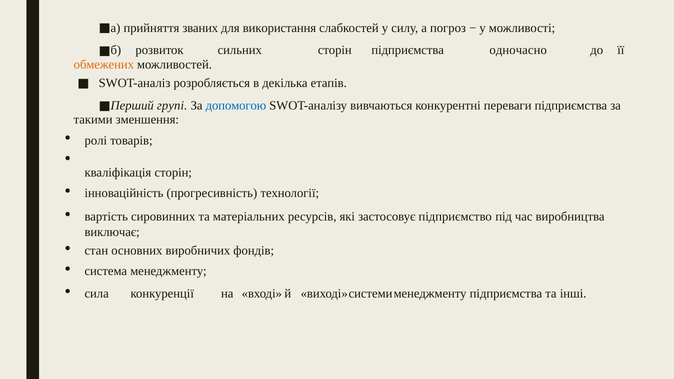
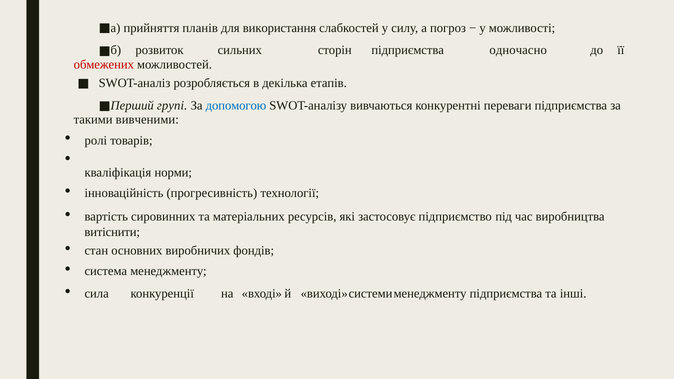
званих: званих -> планів (200, 28)
обмежених colour: orange -> red (104, 64)
зменшення: зменшення -> вивченими (147, 120)
кваліфікація сторін: сторін -> норми (173, 173)
виключає: виключає -> витіснити (112, 232)
